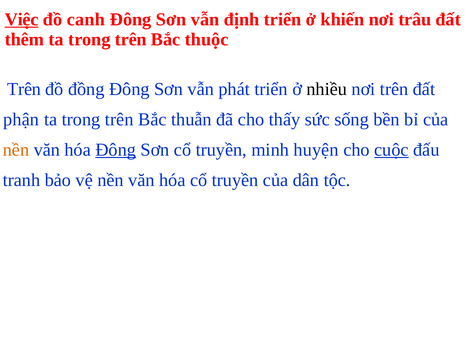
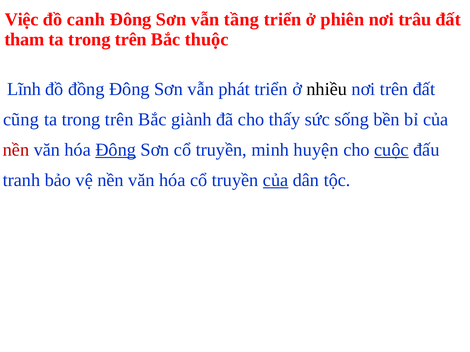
Việc underline: present -> none (22, 19)
định: định -> tầng (242, 19)
khiến: khiến -> phiên (342, 19)
thêm: thêm -> tham (24, 40)
Trên: Trên -> Lĩnh (24, 89)
phận: phận -> cũng (21, 120)
thuẫn: thuẫn -> giành (191, 120)
nền colour: orange -> red (16, 150)
của underline: none -> present (276, 180)
